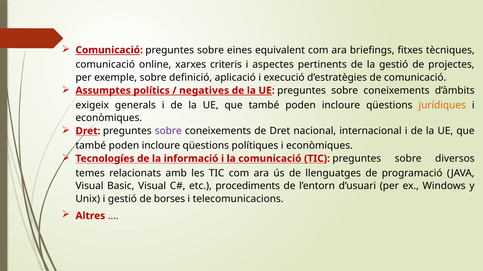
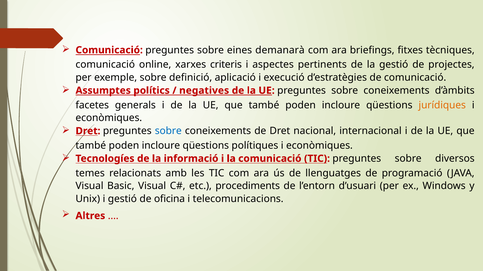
equivalent: equivalent -> demanarà (280, 50)
exigeix: exigeix -> facetes (92, 105)
sobre colour: purple -> blue (168, 131)
borses: borses -> oficina (169, 199)
